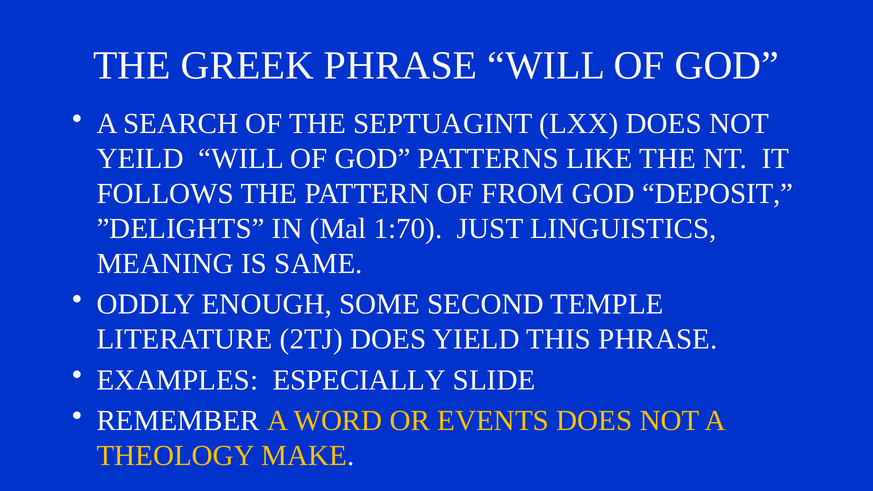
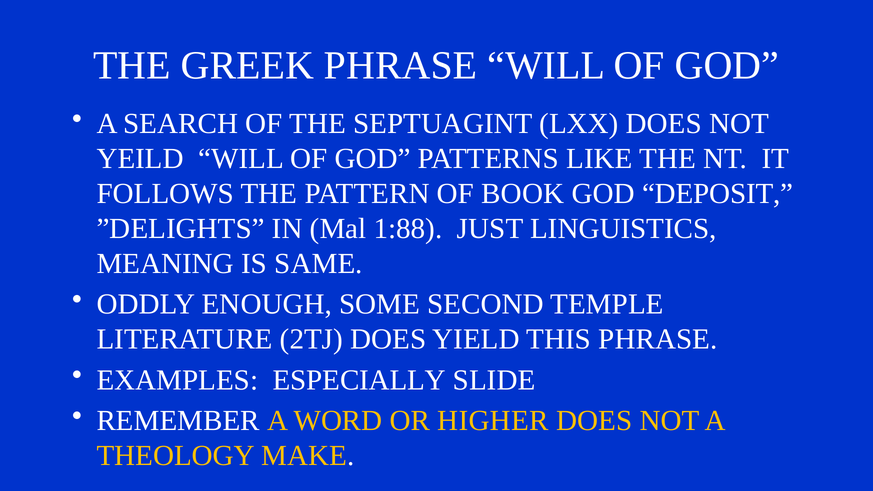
FROM: FROM -> BOOK (523, 194)
1:70: 1:70 -> 1:88 (408, 229)
EVENTS: EVENTS -> HIGHER (493, 421)
